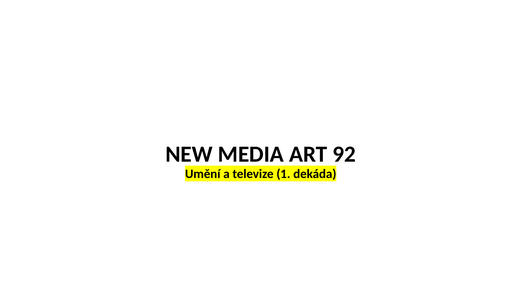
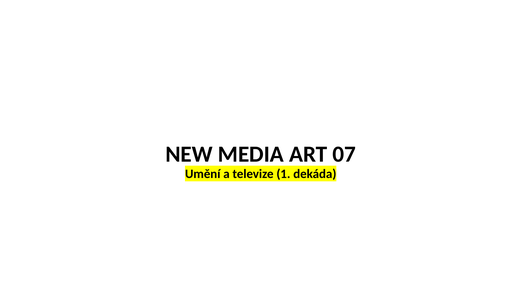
92: 92 -> 07 (344, 155)
